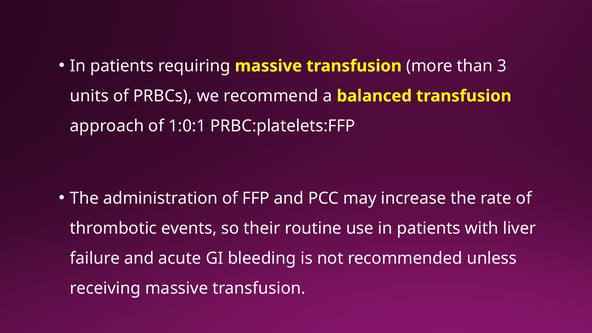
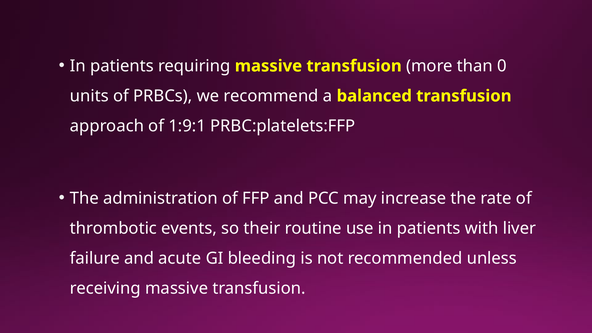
3: 3 -> 0 (502, 66)
1:0:1: 1:0:1 -> 1:9:1 (187, 126)
